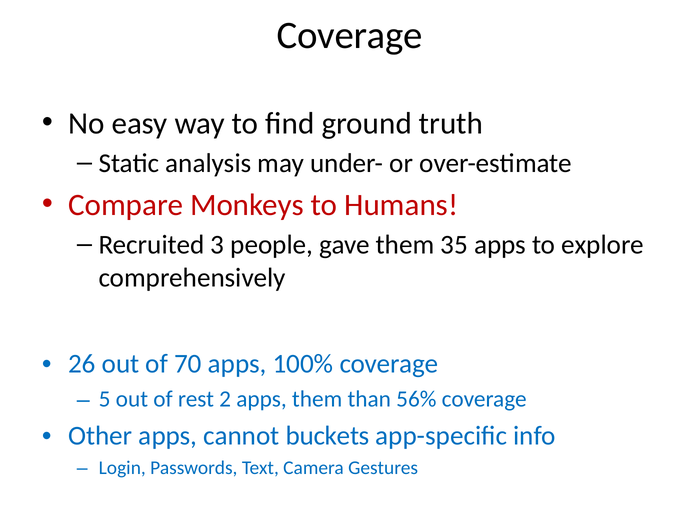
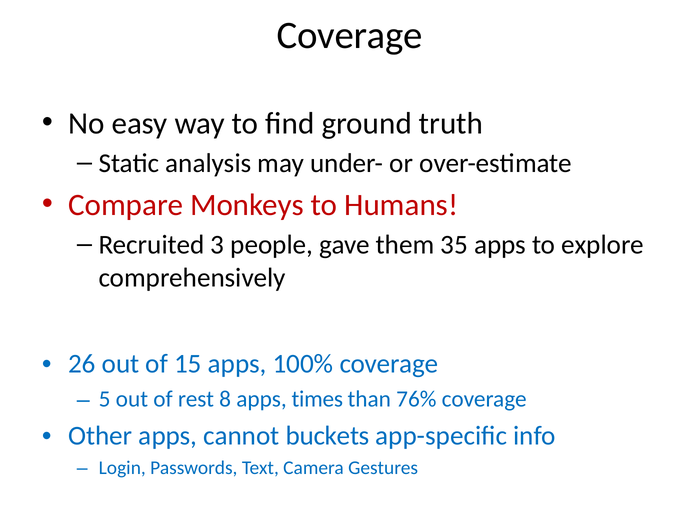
70: 70 -> 15 (188, 364)
2: 2 -> 8 (225, 399)
apps them: them -> times (317, 399)
56%: 56% -> 76% (416, 399)
